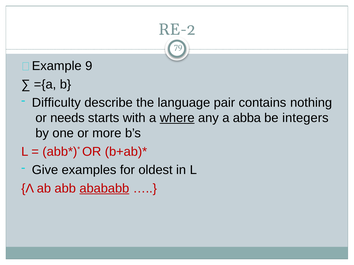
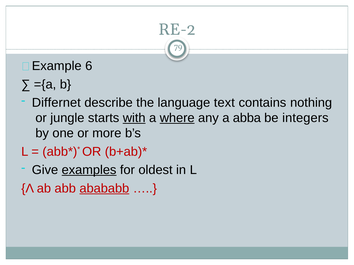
9: 9 -> 6 (89, 66)
Difficulty: Difficulty -> Differnet (56, 103)
pair: pair -> text (224, 103)
needs: needs -> jungle (67, 118)
with underline: none -> present (134, 118)
examples underline: none -> present (89, 170)
